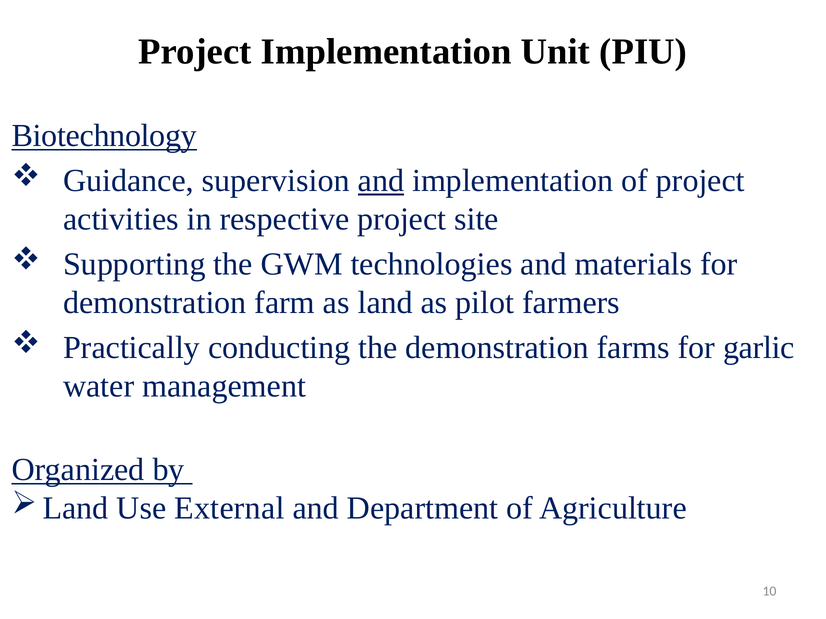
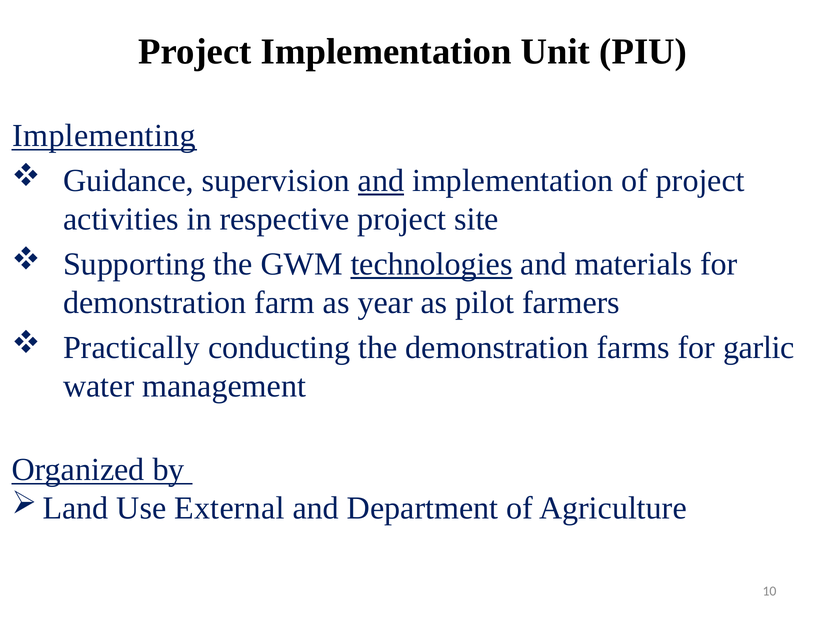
Biotechnology: Biotechnology -> Implementing (104, 136)
technologies underline: none -> present (432, 264)
land: land -> year (385, 303)
